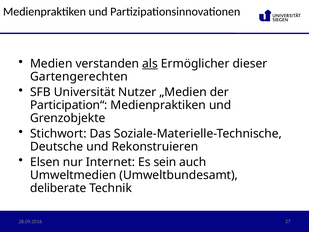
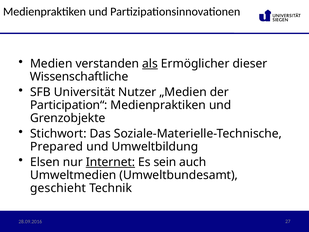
Gartengerechten: Gartengerechten -> Wissenschaftliche (79, 77)
Deutsche: Deutsche -> Prepared (57, 146)
Rekonstruieren: Rekonstruieren -> Umweltbildung (155, 146)
Internet underline: none -> present (110, 162)
deliberate: deliberate -> geschieht (58, 188)
